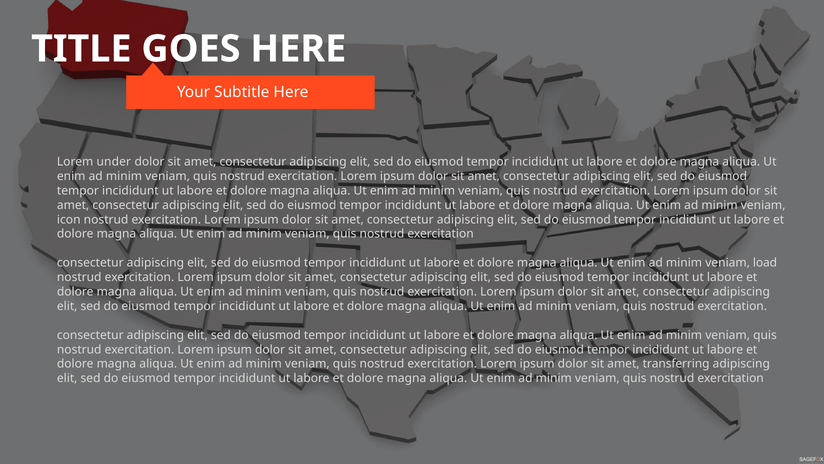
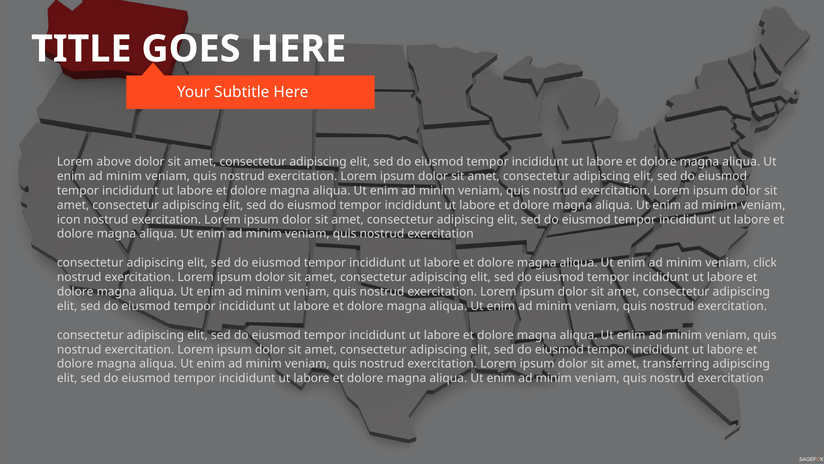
under: under -> above (114, 162)
load: load -> click (765, 263)
